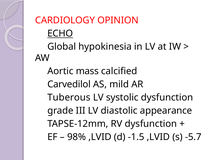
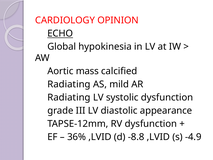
Carvedilol: Carvedilol -> Radiating (69, 84)
Tuberous: Tuberous -> Radiating (69, 97)
98%: 98% -> 36% (77, 137)
-1.5: -1.5 -> -8.8 (136, 137)
-5.7: -5.7 -> -4.9 (193, 137)
